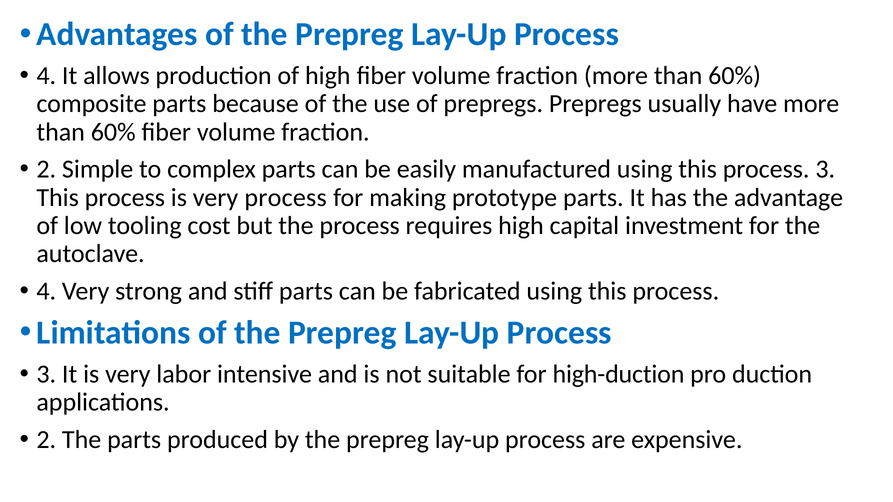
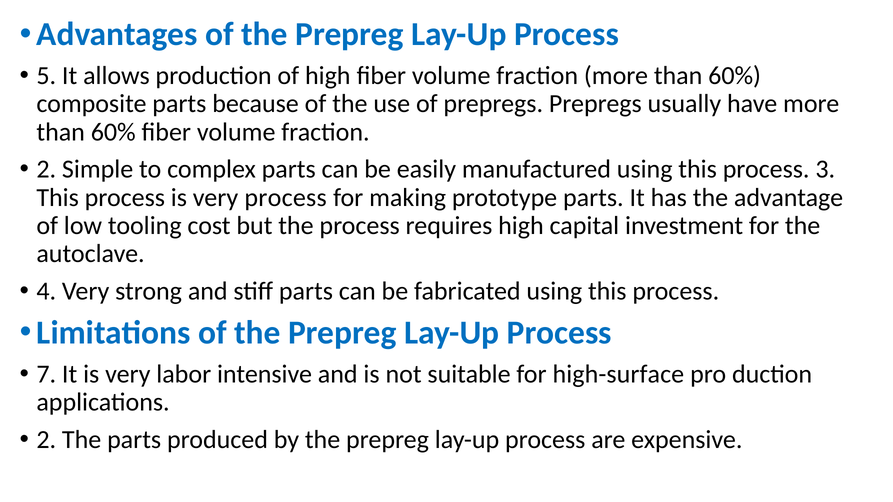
4: 4 -> 5 (46, 76)
3: 3 -> 7 (46, 374)
high-duction: high-duction -> high-surface (618, 374)
